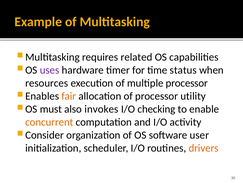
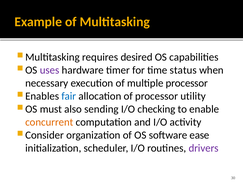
related: related -> desired (137, 57)
resources: resources -> necessary (47, 83)
fair colour: orange -> blue (69, 96)
invokes: invokes -> sending (101, 109)
user: user -> ease (199, 135)
drivers colour: orange -> purple (204, 148)
